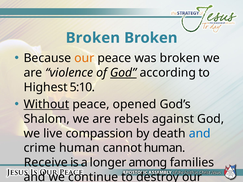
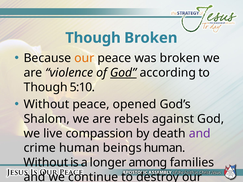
Broken: Broken -> Though (93, 38)
Highest: Highest -> Though (46, 87)
Without underline: present -> none (46, 104)
and colour: blue -> purple (200, 134)
cannot: cannot -> beings (122, 148)
Receive: Receive -> Without (46, 163)
